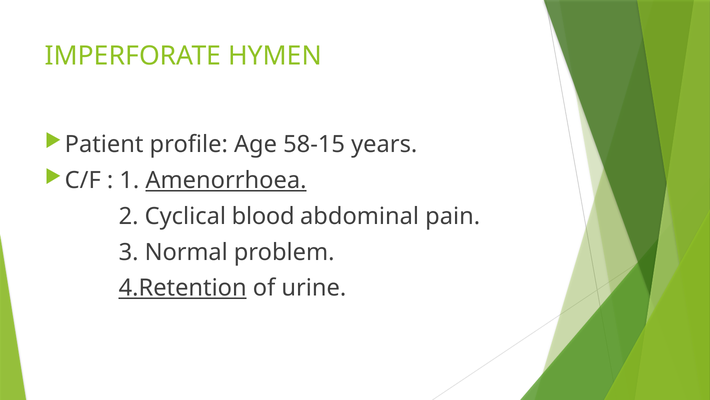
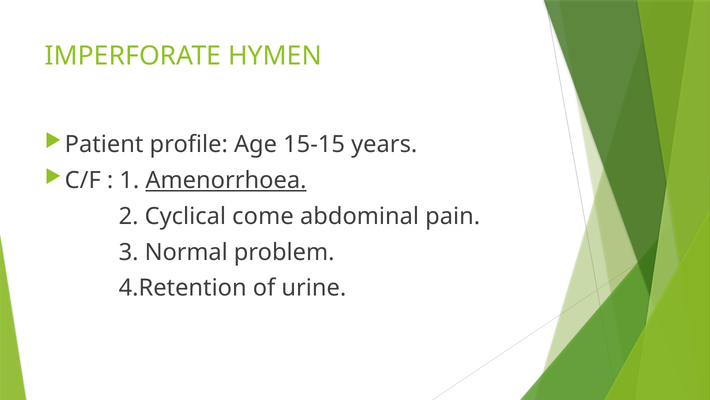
58-15: 58-15 -> 15-15 (314, 144)
blood: blood -> come (263, 216)
4.Retention underline: present -> none (183, 288)
